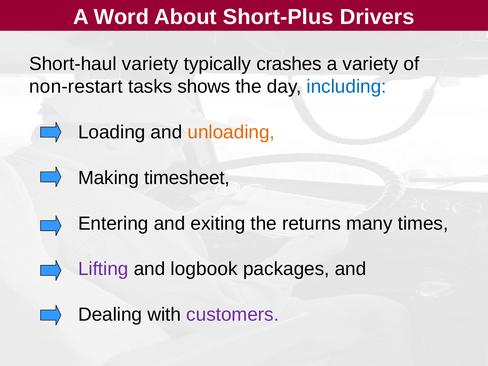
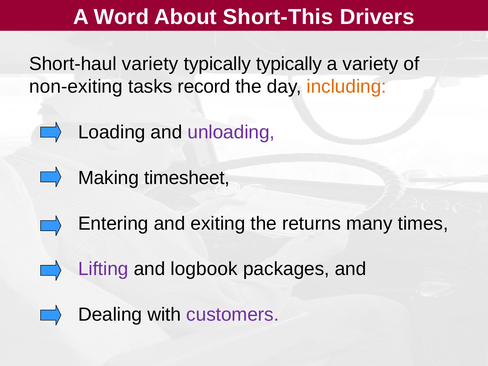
Short-Plus: Short-Plus -> Short-This (278, 17)
typically crashes: crashes -> typically (289, 64)
non-restart: non-restart -> non-exiting (76, 87)
shows: shows -> record (204, 87)
including colour: blue -> orange (347, 87)
unloading colour: orange -> purple (231, 132)
